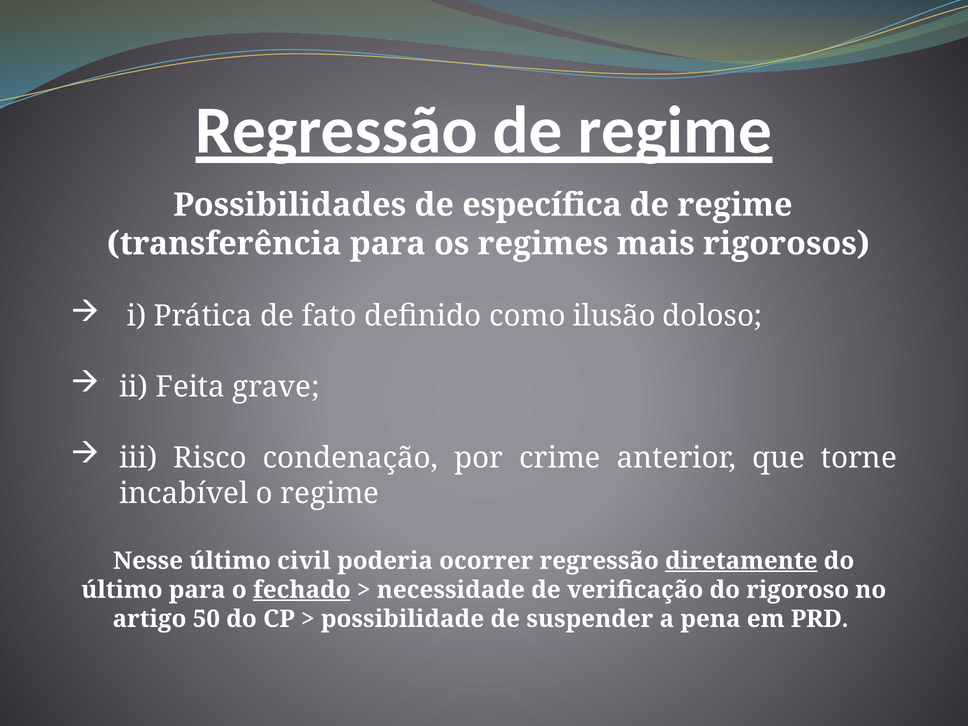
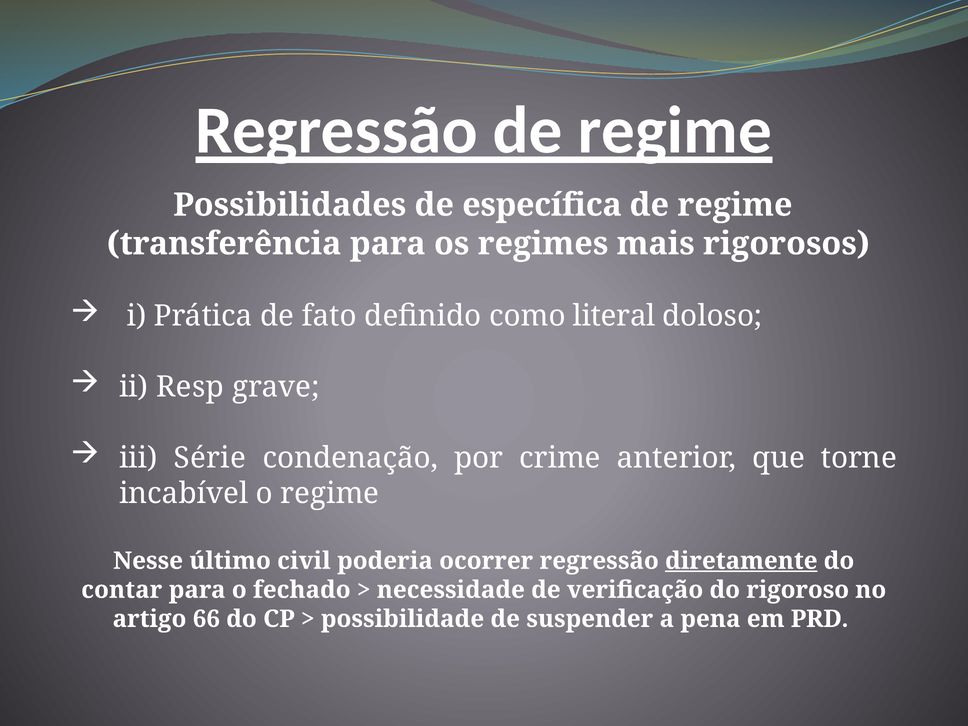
ilusão: ilusão -> literal (614, 316)
Feita: Feita -> Resp (190, 387)
Risco: Risco -> Série (210, 458)
último: último -> contar (122, 590)
fechado underline: present -> none (302, 590)
50: 50 -> 66 (206, 619)
